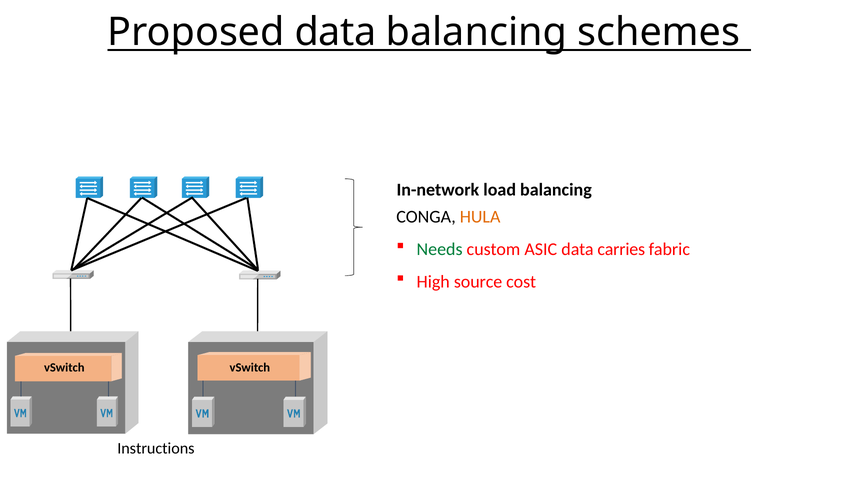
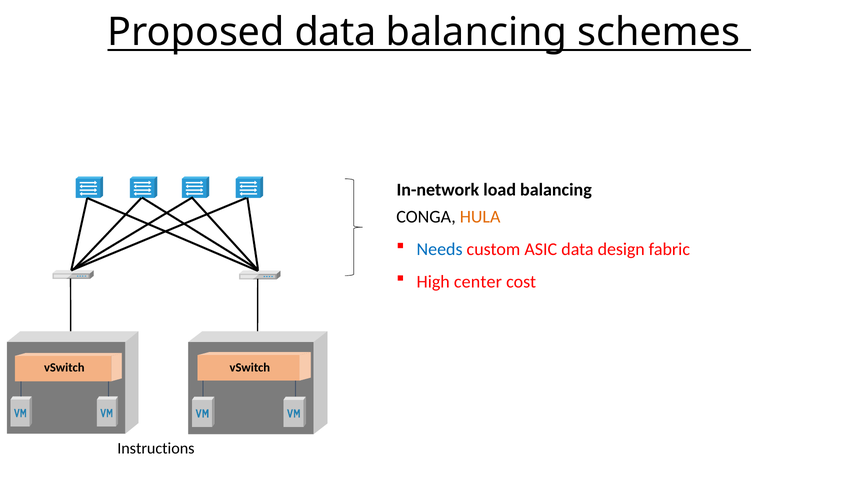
Needs colour: green -> blue (440, 250)
carries: carries -> design (621, 250)
source: source -> center (478, 282)
